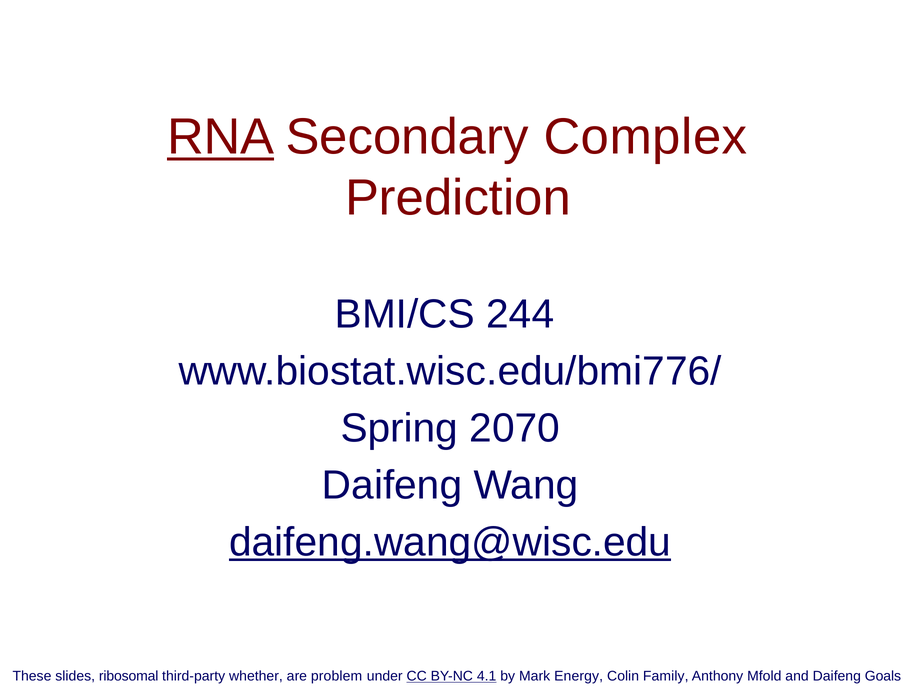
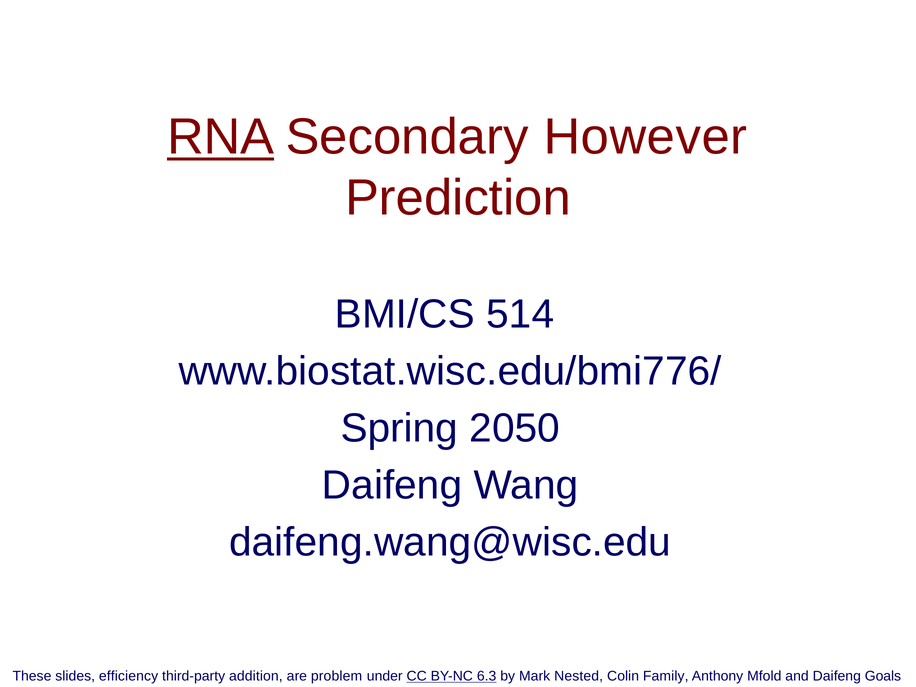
Complex: Complex -> However (645, 137)
244: 244 -> 514 (520, 314)
2070: 2070 -> 2050 (515, 428)
daifeng.wang@wisc.edu underline: present -> none (450, 542)
ribosomal: ribosomal -> efficiency (129, 676)
whether: whether -> addition (256, 676)
4.1: 4.1 -> 6.3 (487, 676)
Energy: Energy -> Nested (579, 676)
